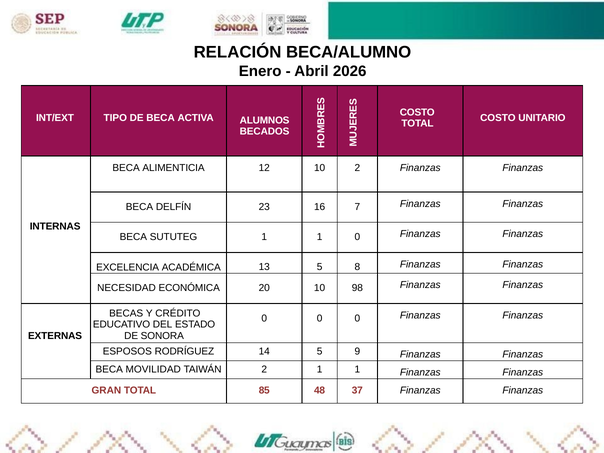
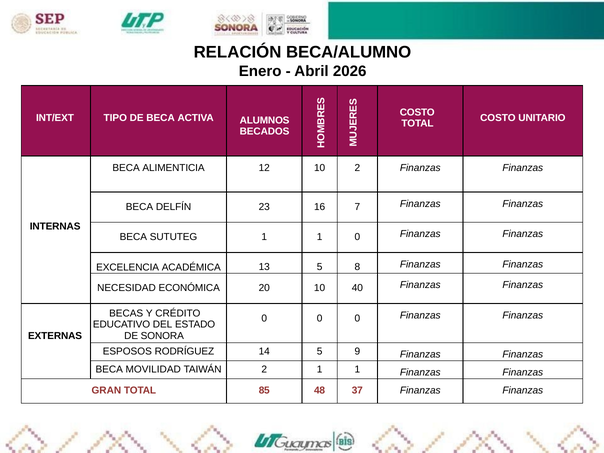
98: 98 -> 40 (357, 288)
